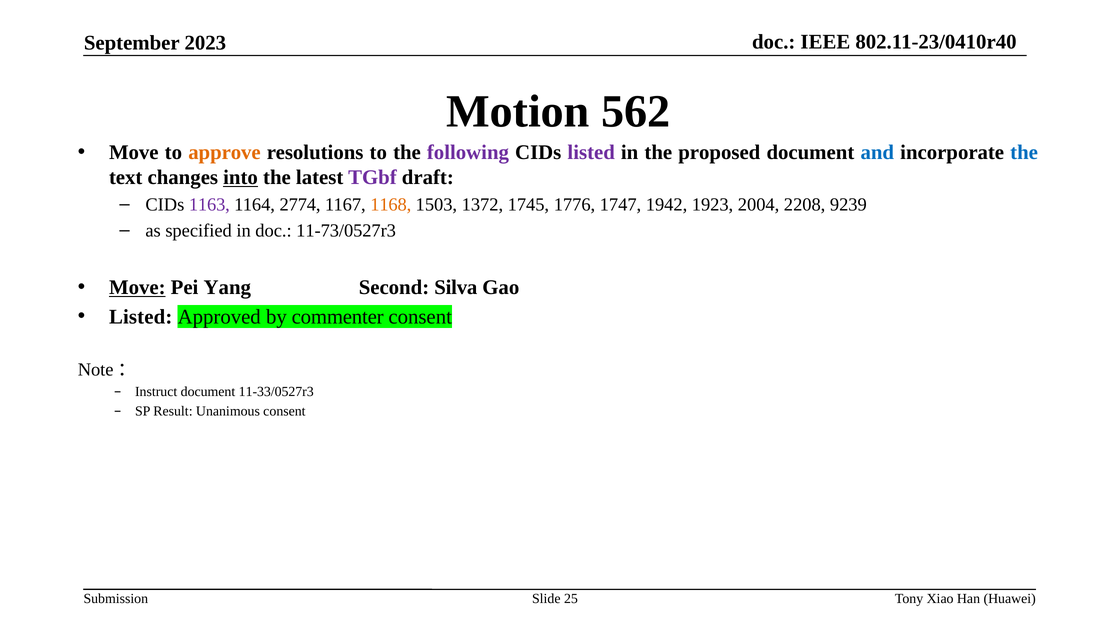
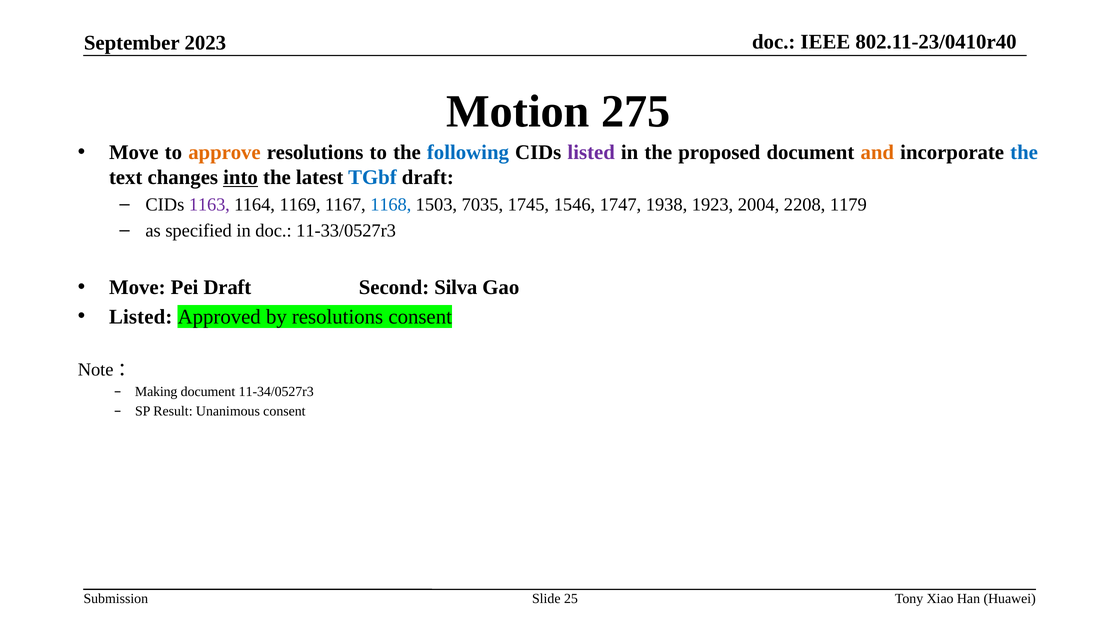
562: 562 -> 275 (636, 111)
following colour: purple -> blue (468, 153)
and colour: blue -> orange (877, 153)
TGbf colour: purple -> blue (372, 178)
2774: 2774 -> 1169 (300, 205)
1168 colour: orange -> blue (391, 205)
1372: 1372 -> 7035 (482, 205)
1776: 1776 -> 1546 (574, 205)
1942: 1942 -> 1938 (667, 205)
9239: 9239 -> 1179 (848, 205)
11-73/0527r3: 11-73/0527r3 -> 11-33/0527r3 (346, 231)
Move underline: present -> none (137, 288)
Pei Yang: Yang -> Draft (227, 288)
by commenter: commenter -> resolutions (338, 317)
Instruct: Instruct -> Making (156, 392)
11-33/0527r3: 11-33/0527r3 -> 11-34/0527r3 (276, 392)
